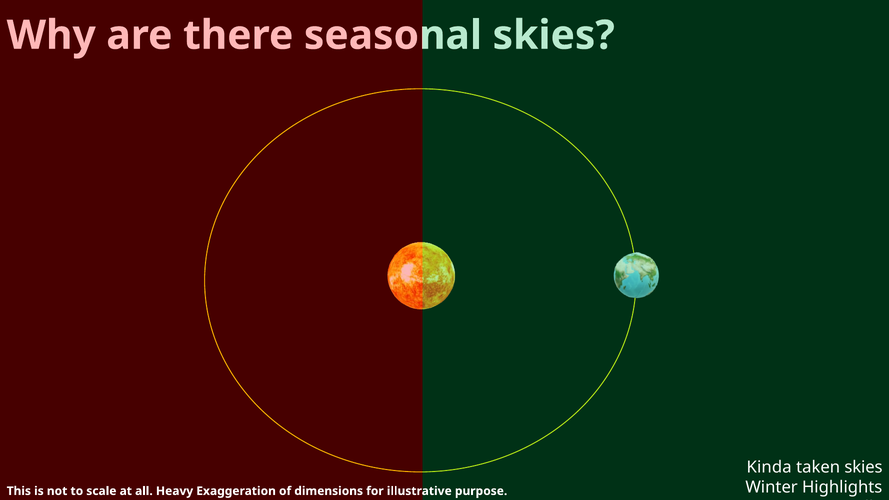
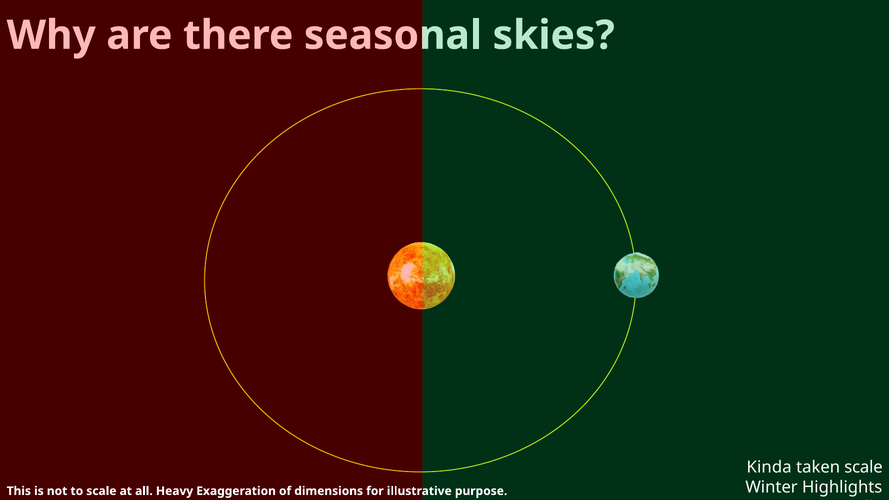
taken skies: skies -> scale (864, 467)
